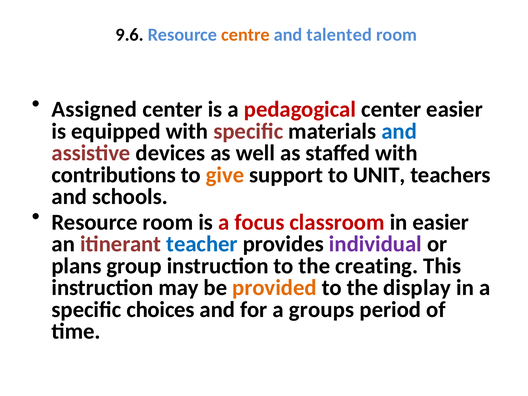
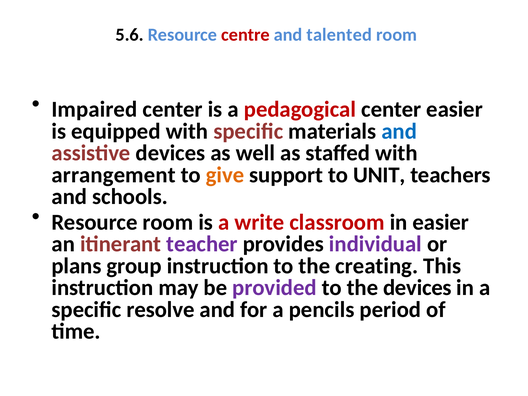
9.6: 9.6 -> 5.6 (130, 35)
centre colour: orange -> red (245, 35)
Assigned: Assigned -> Impaired (94, 109)
contributions: contributions -> arrangement (114, 175)
focus: focus -> write (259, 222)
teacher colour: blue -> purple (202, 244)
provided colour: orange -> purple (274, 288)
the display: display -> devices (417, 288)
choices: choices -> resolve (160, 310)
groups: groups -> pencils (322, 310)
